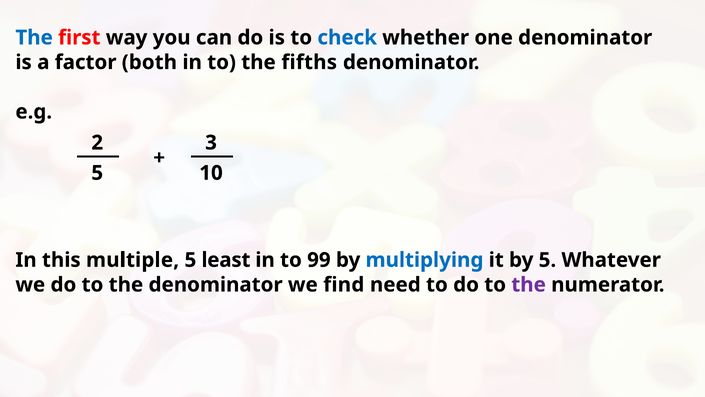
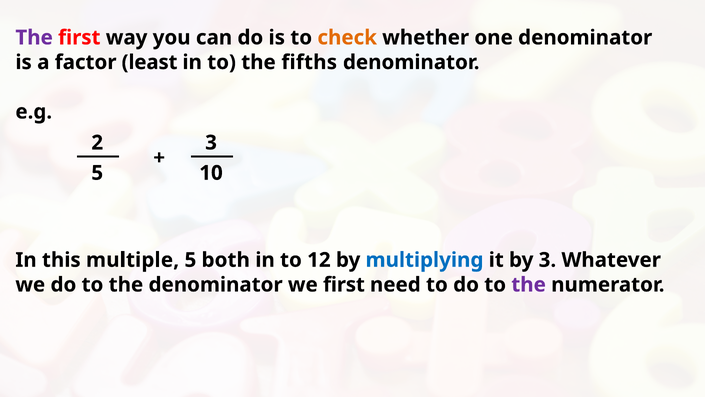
The colour: blue -> purple (34, 38)
check colour: blue -> orange (347, 38)
both: both -> least (150, 62)
least: least -> both (226, 260)
99: 99 -> 12 (319, 260)
by 5: 5 -> 3 (547, 260)
we find: find -> first (344, 284)
